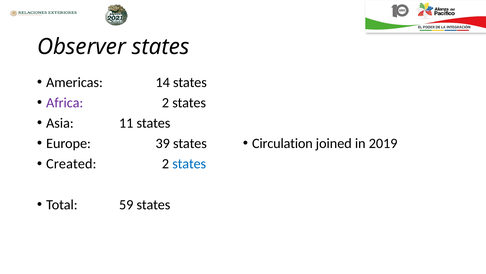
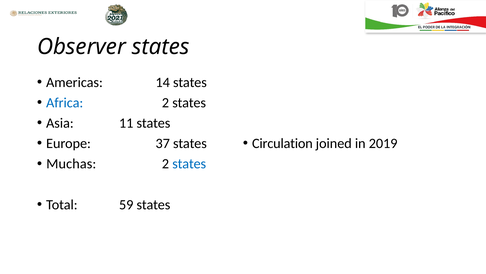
Africa colour: purple -> blue (65, 102)
39: 39 -> 37 (163, 143)
Created: Created -> Muchas (71, 164)
